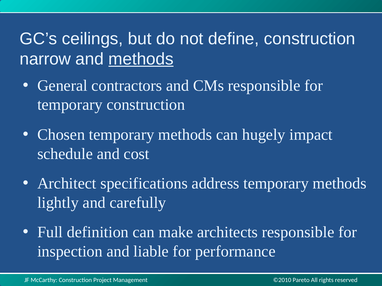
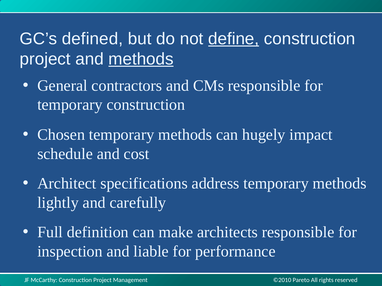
ceilings: ceilings -> defined (92, 39)
define underline: none -> present (234, 39)
narrow: narrow -> project (45, 59)
